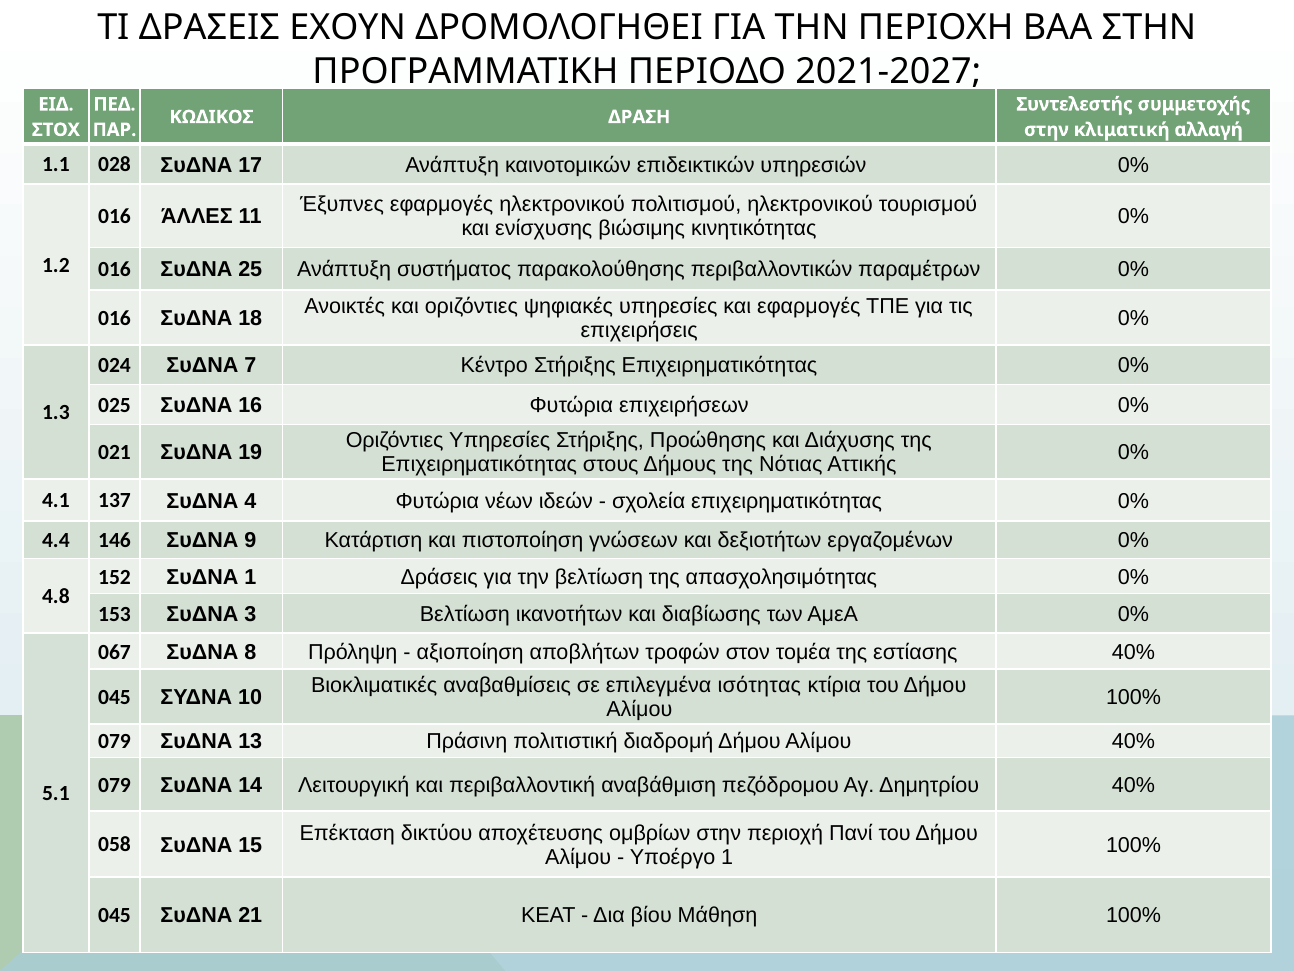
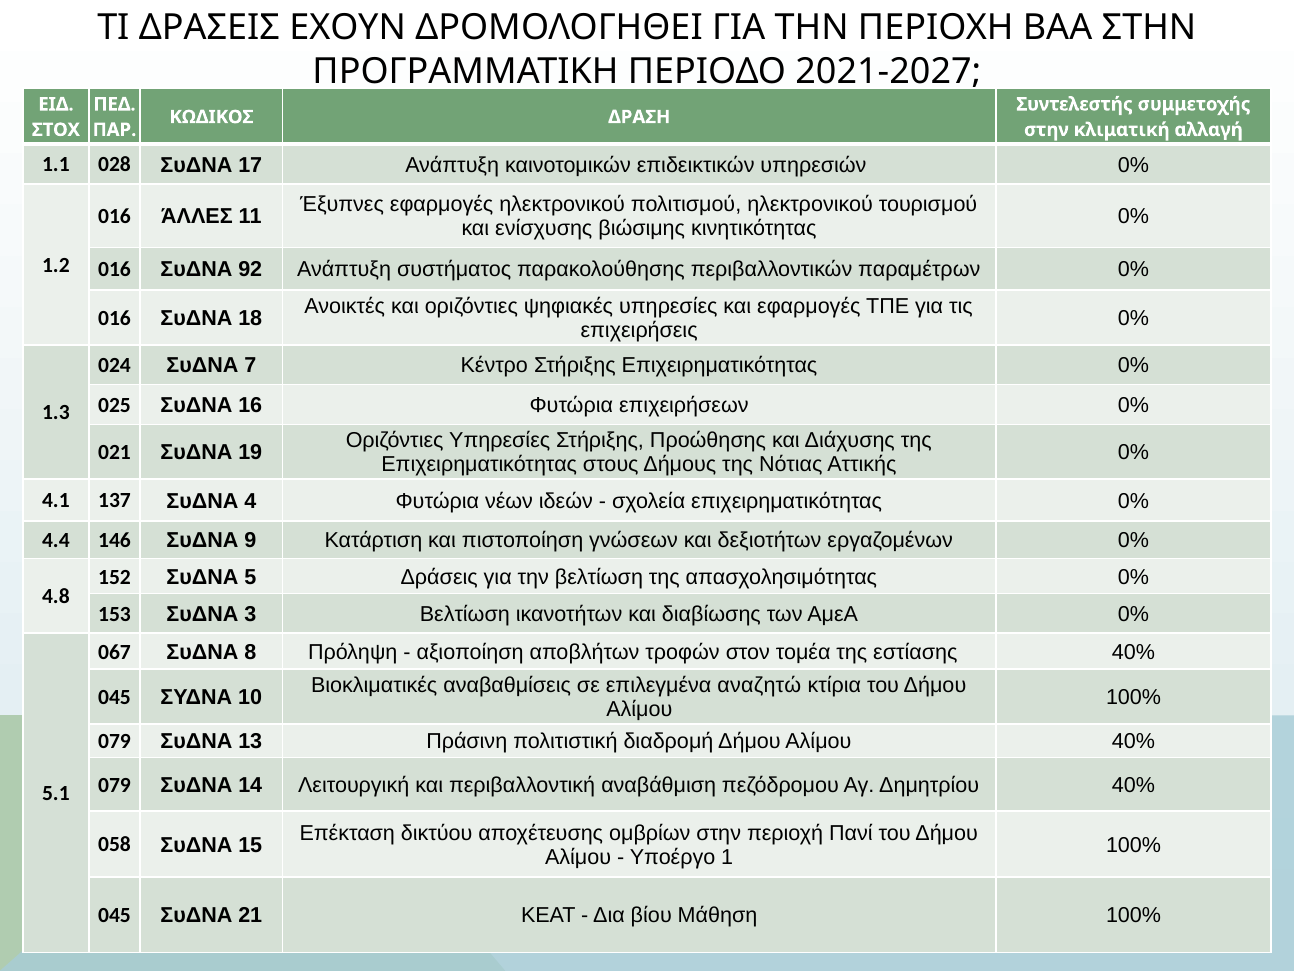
25: 25 -> 92 (250, 270)
ΣυΔΝΑ 1: 1 -> 5 (250, 577)
ισότητας: ισότητας -> αναζητώ (759, 685)
